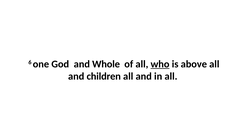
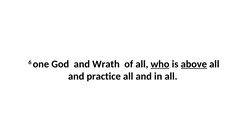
Whole: Whole -> Wrath (106, 64)
above underline: none -> present (194, 64)
children: children -> practice (104, 77)
